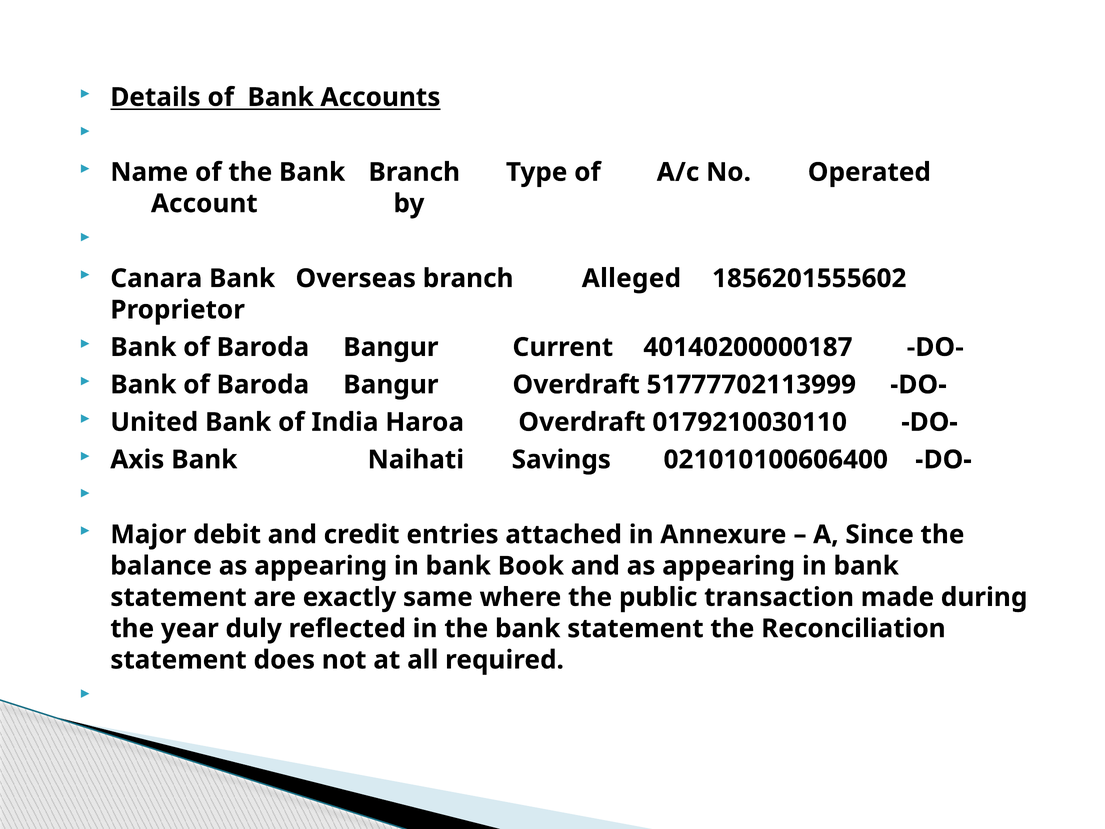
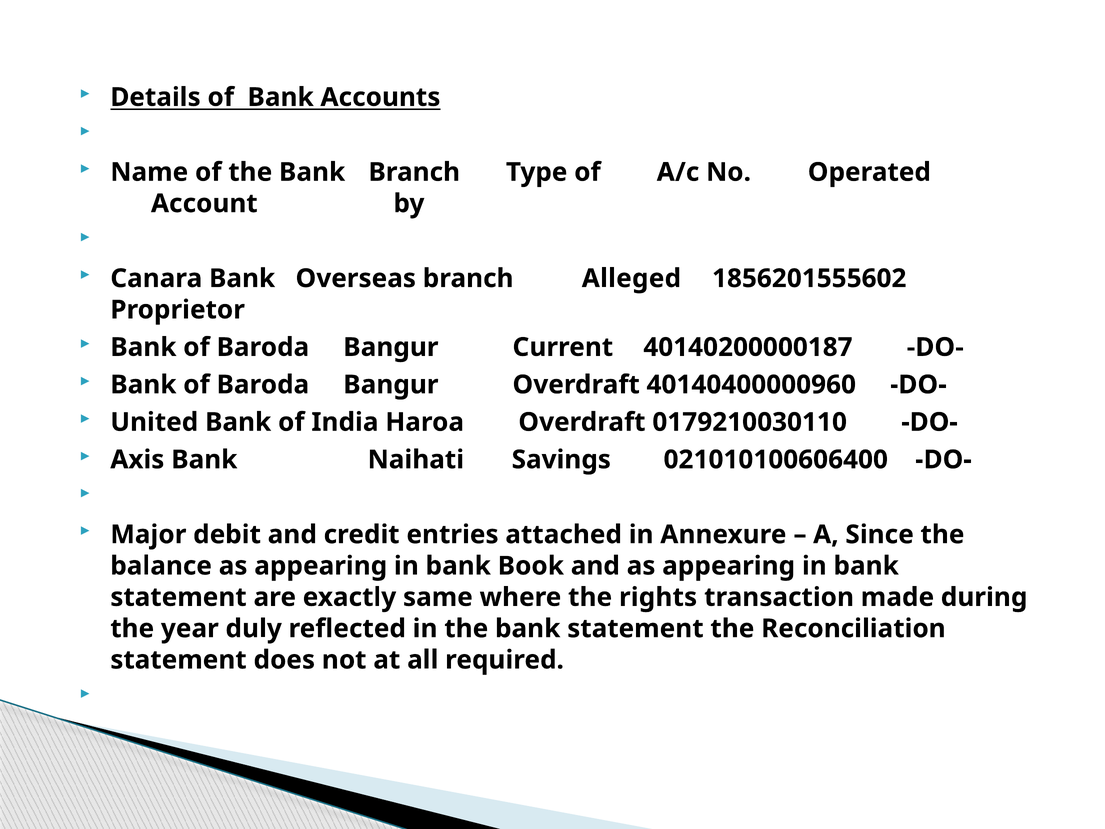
51777702113999: 51777702113999 -> 40140400000960 (751, 385)
public: public -> rights (658, 597)
